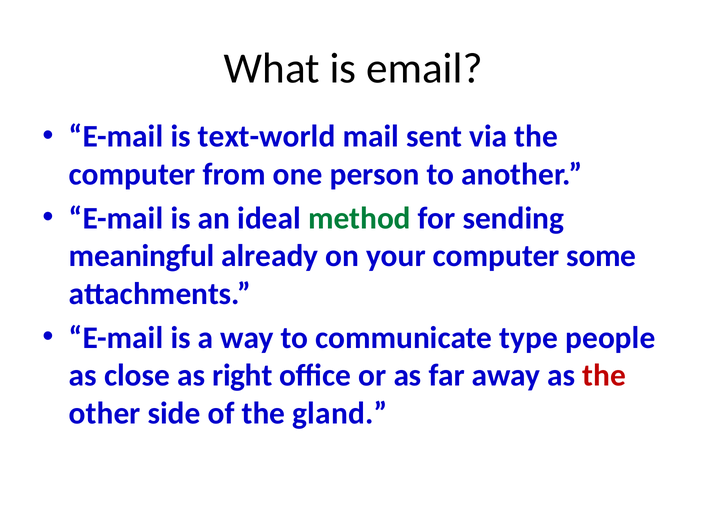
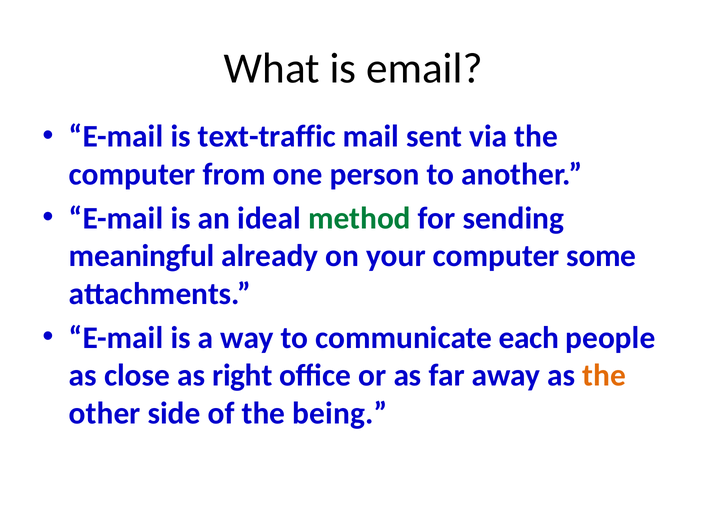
text-world: text-world -> text-traffic (267, 137)
type: type -> each (529, 338)
the colour: red -> orange (604, 376)
gland: gland -> being (340, 413)
